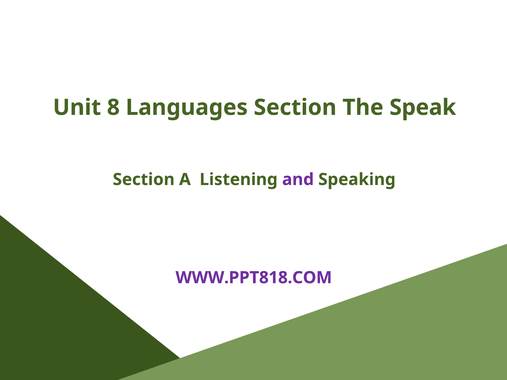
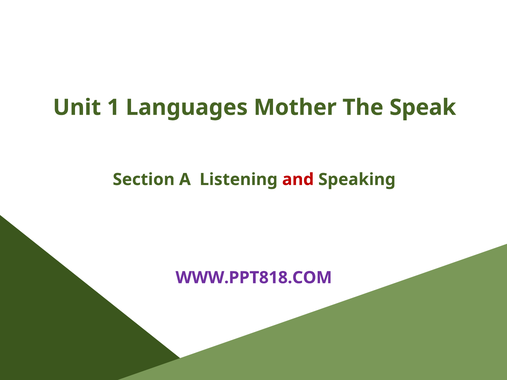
8: 8 -> 1 (113, 108)
Languages Section: Section -> Mother (295, 108)
and colour: purple -> red (298, 180)
